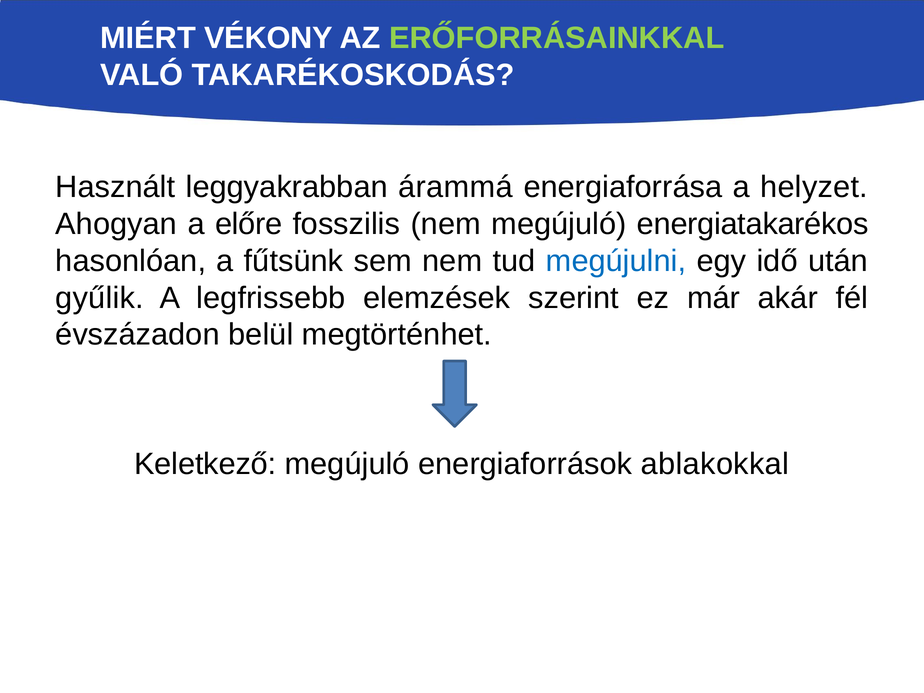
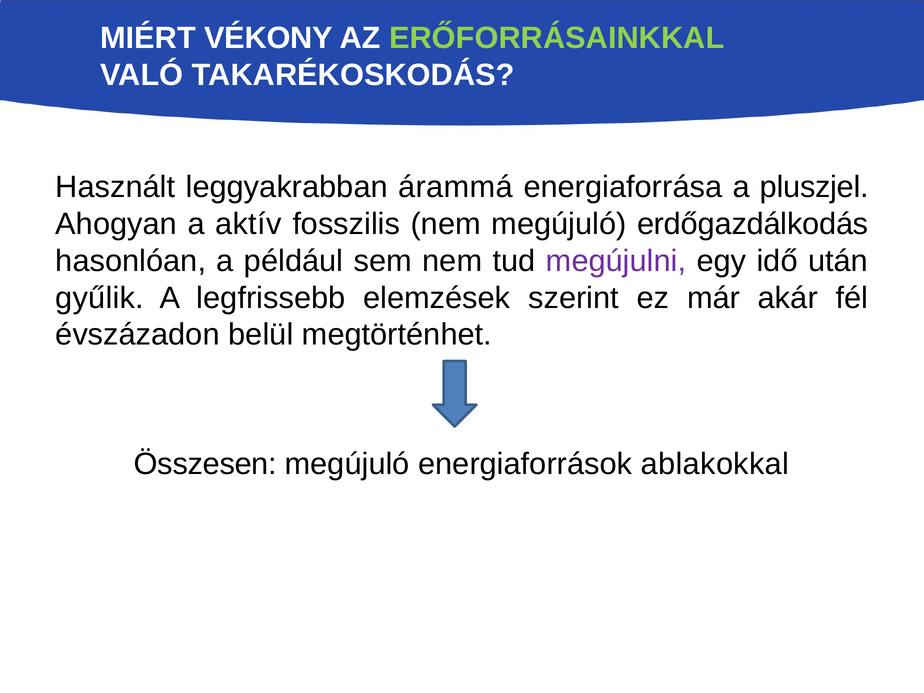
helyzet: helyzet -> pluszjel (814, 187)
előre: előre -> aktív (248, 224)
energiatakarékos: energiatakarékos -> erdőgazdálkodás (753, 224)
fűtsünk: fűtsünk -> például (294, 261)
megújulni colour: blue -> purple (616, 261)
Keletkező: Keletkező -> Összesen (205, 464)
